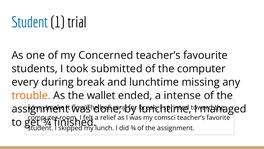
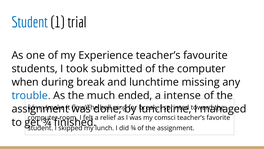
Concerned: Concerned -> Experience (106, 55)
every: every -> when (25, 82)
trouble colour: orange -> blue (31, 95)
wallet: wallet -> much (101, 95)
